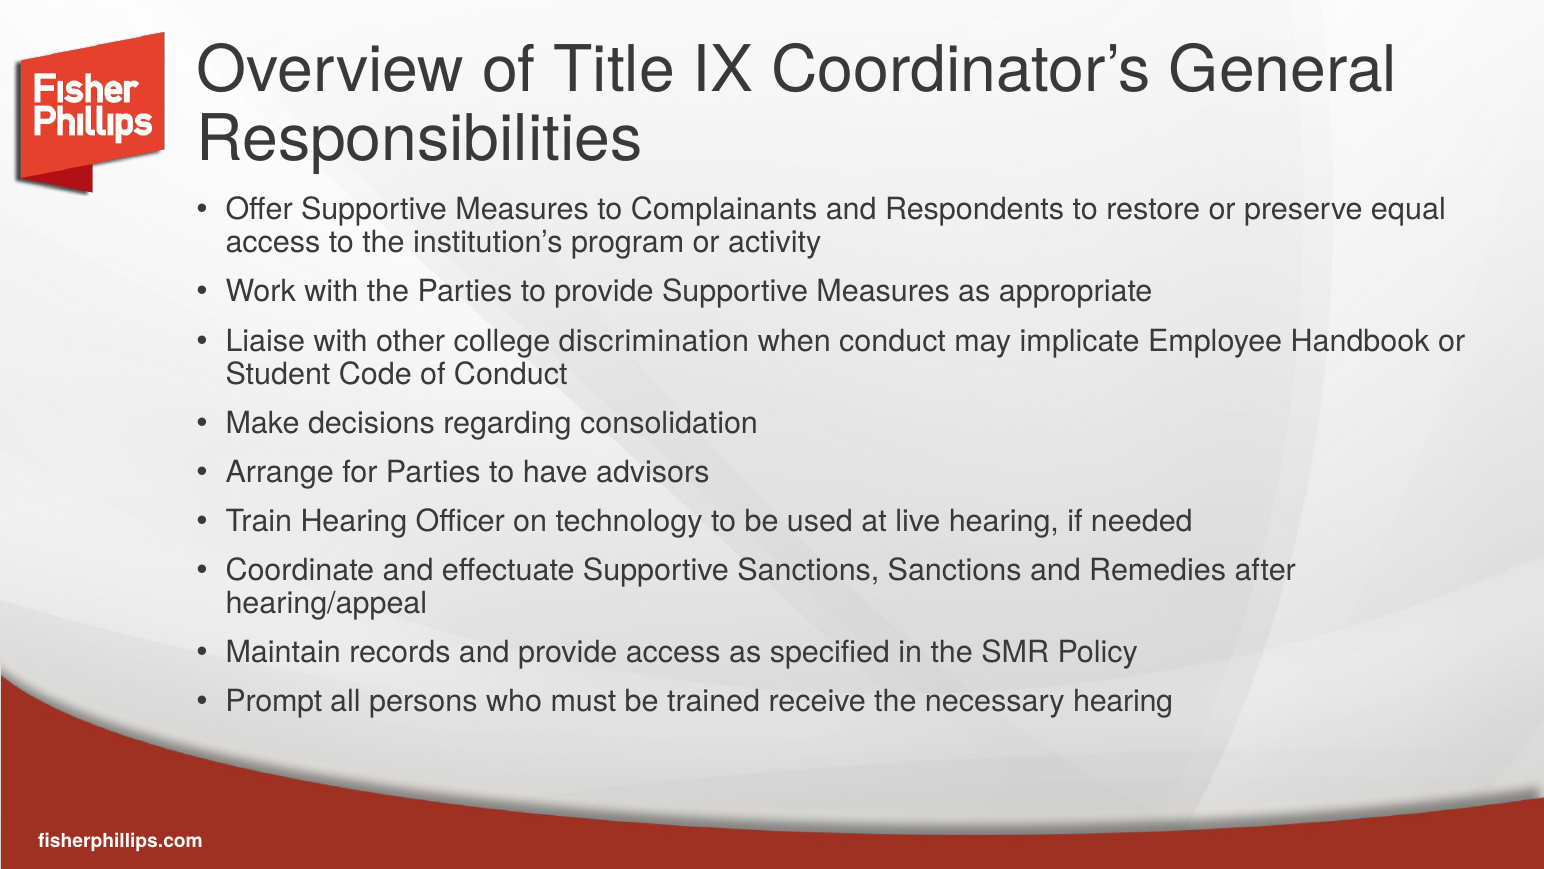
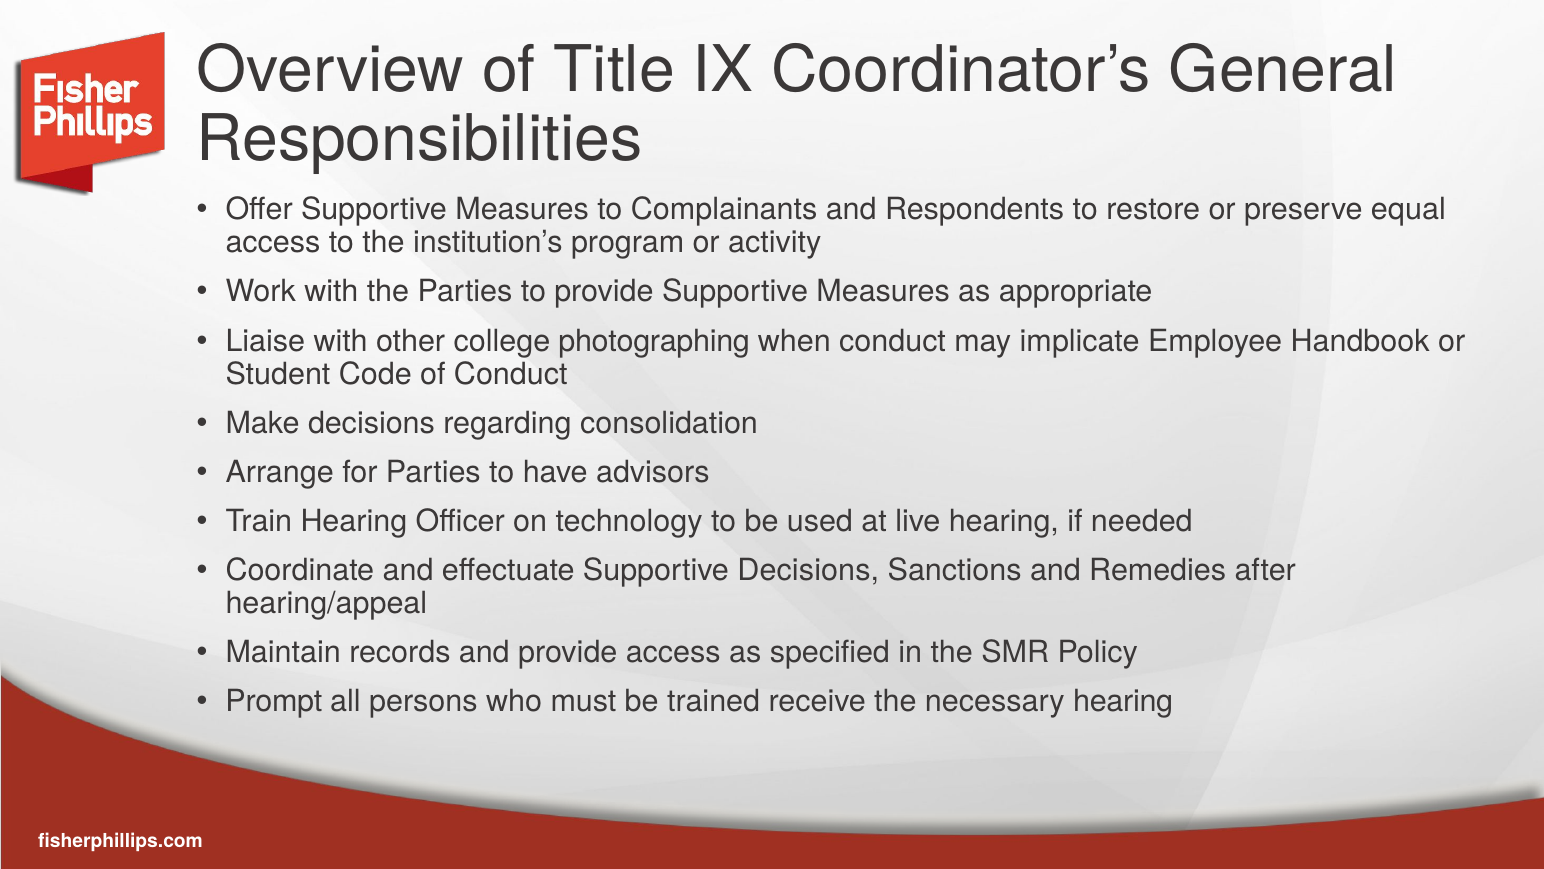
discrimination: discrimination -> photographing (654, 341)
Supportive Sanctions: Sanctions -> Decisions (808, 570)
